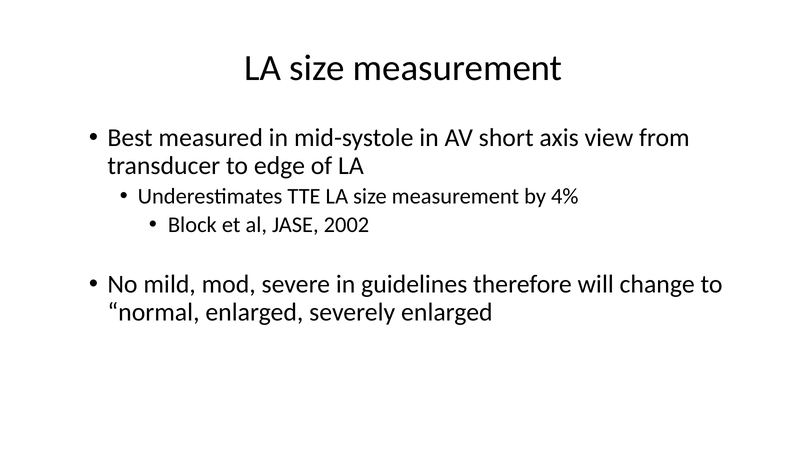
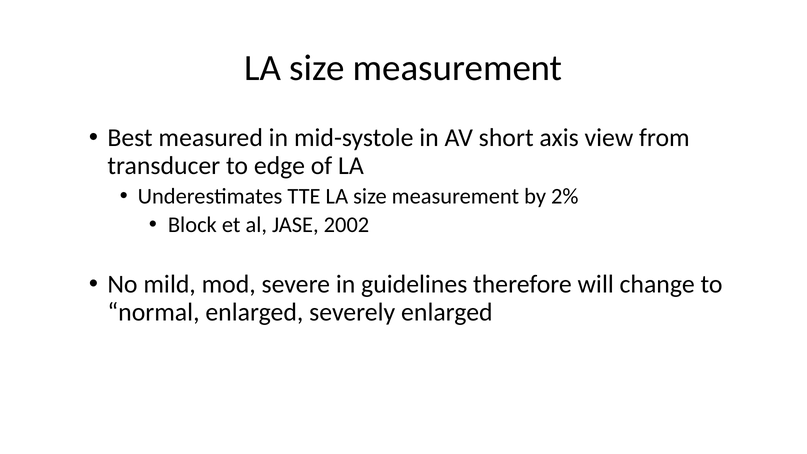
4%: 4% -> 2% (565, 196)
